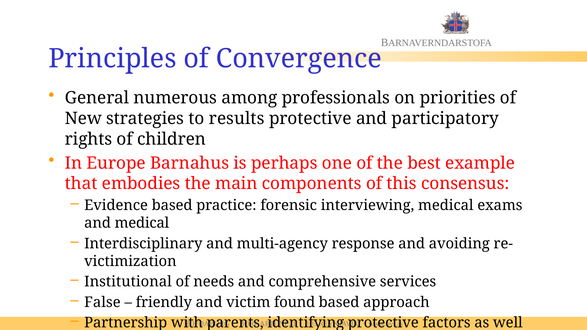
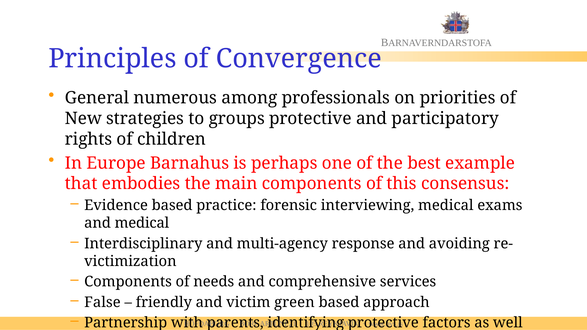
results: results -> groups (237, 119)
Institutional: Institutional -> Components (128, 282)
found: found -> green (294, 302)
